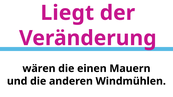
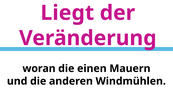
wären: wären -> woran (39, 69)
